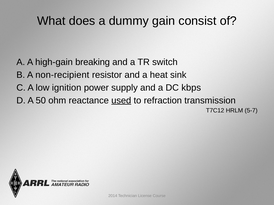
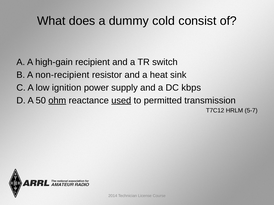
gain: gain -> cold (164, 21)
breaking: breaking -> recipient (93, 62)
ohm underline: none -> present (57, 101)
refraction: refraction -> permitted (163, 101)
